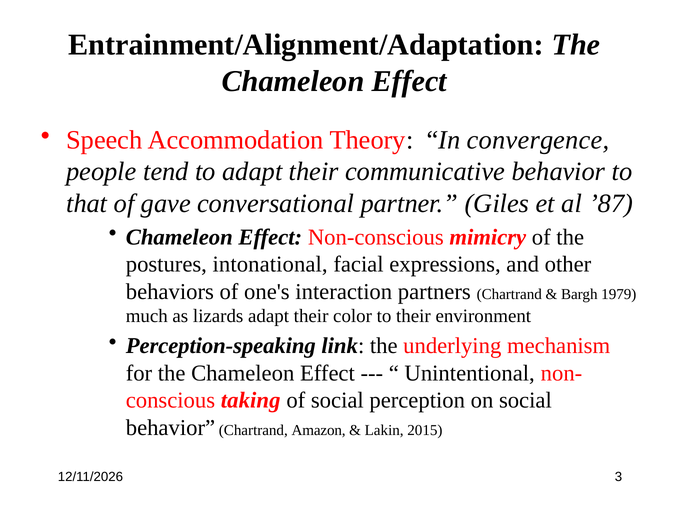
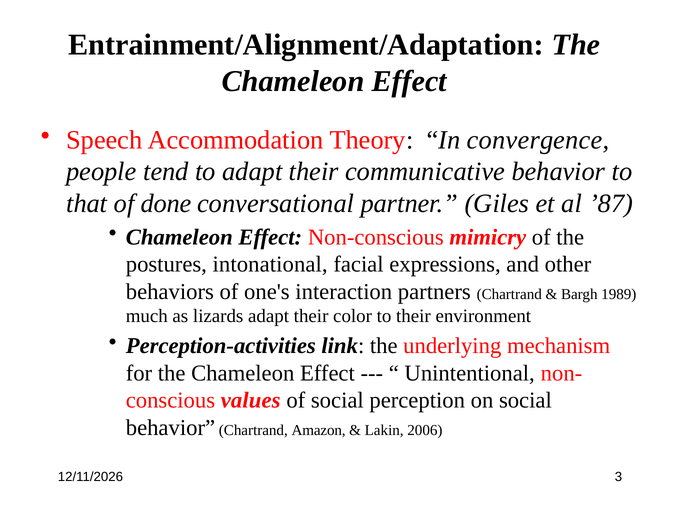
gave: gave -> done (166, 203)
1979: 1979 -> 1989 (619, 294)
Perception-speaking: Perception-speaking -> Perception-activities (221, 346)
taking: taking -> values (251, 400)
2015: 2015 -> 2006 (425, 430)
